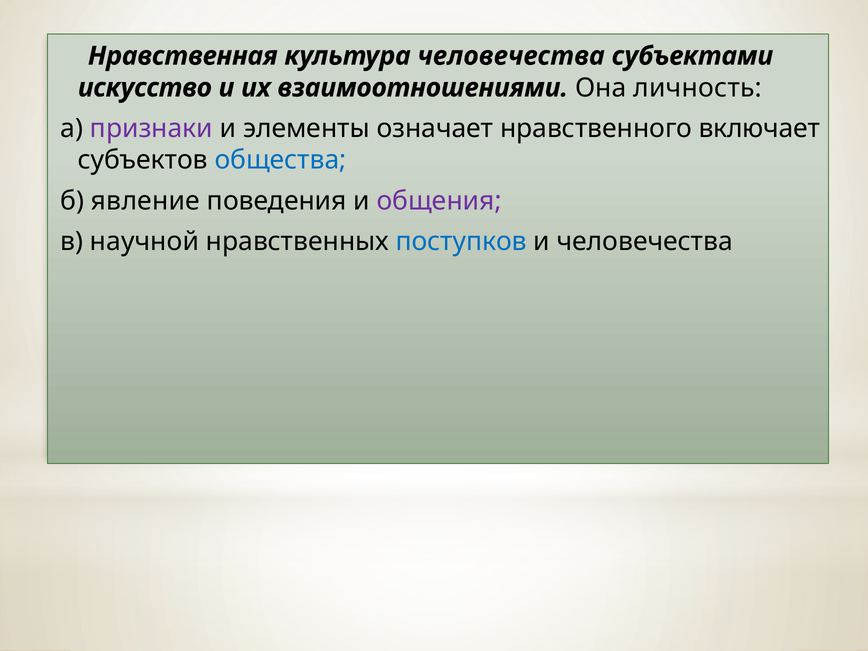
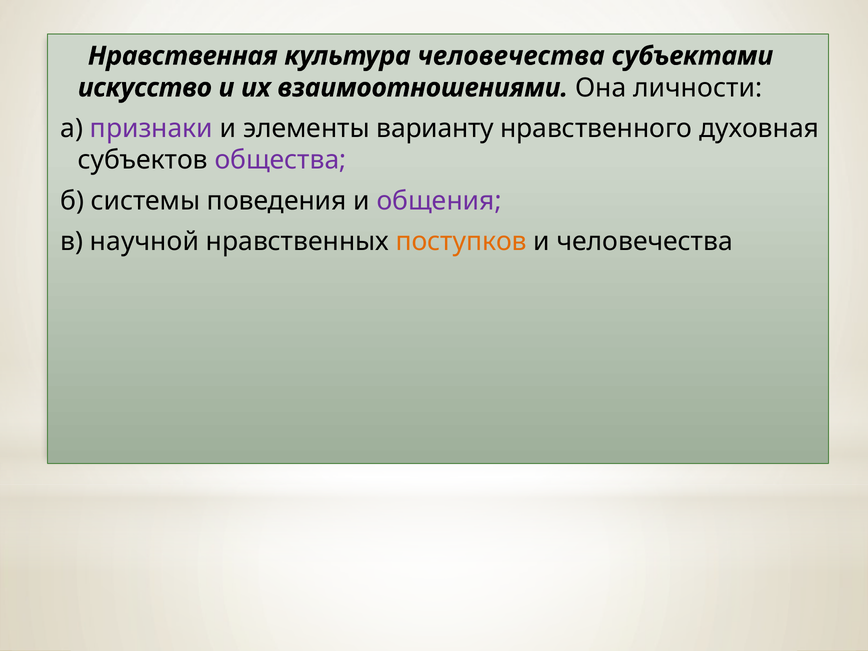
личность: личность -> личности (698, 88)
означает: означает -> варианту (435, 128)
включает: включает -> духовная (759, 128)
общества colour: blue -> purple (281, 160)
явление: явление -> системы (146, 201)
поступков colour: blue -> orange (461, 242)
